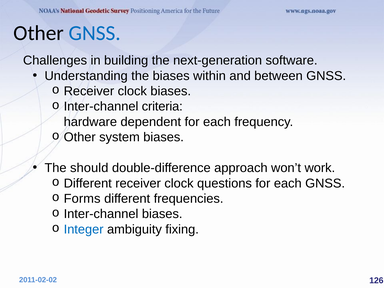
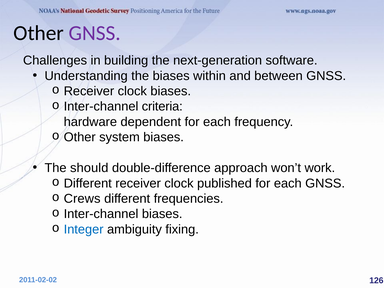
GNSS colour: blue -> purple (95, 33)
questions: questions -> published (224, 183)
Forms: Forms -> Crews (82, 199)
